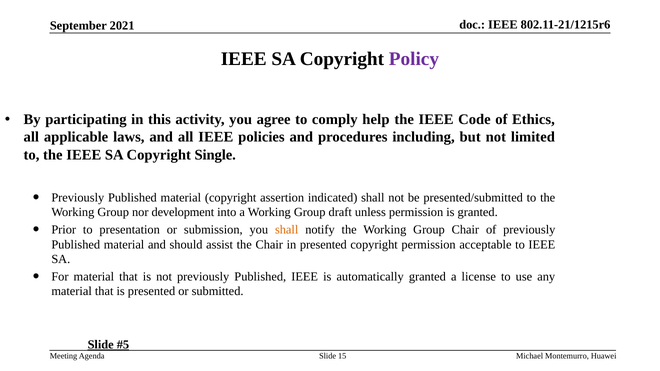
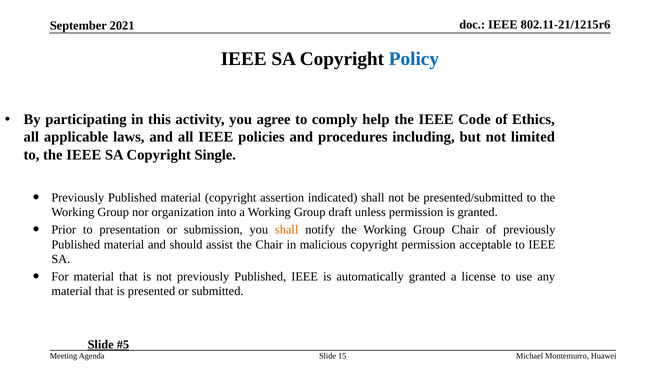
Policy colour: purple -> blue (414, 59)
development: development -> organization (183, 212)
in presented: presented -> malicious (323, 245)
